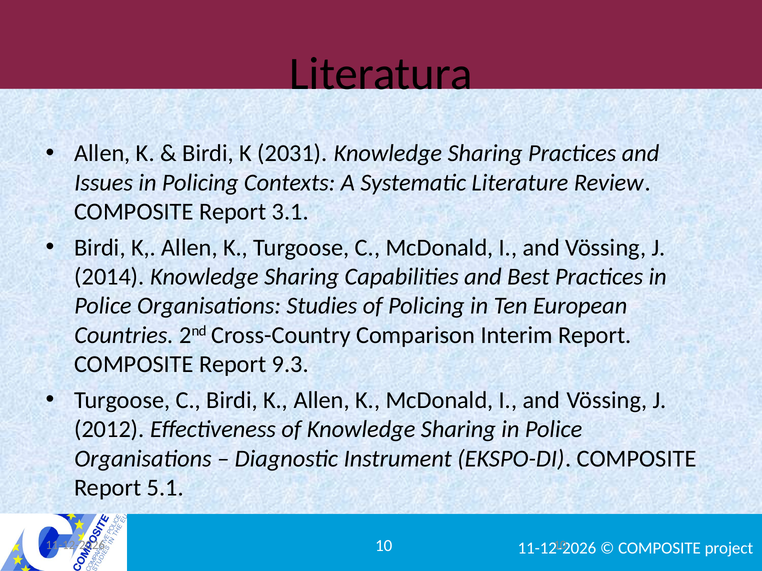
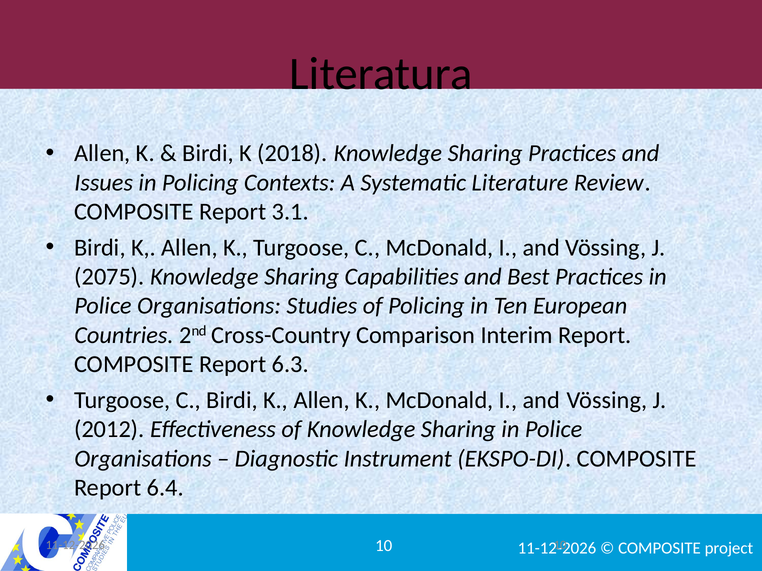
2031: 2031 -> 2018 (292, 153)
2014: 2014 -> 2075 (109, 277)
9.3: 9.3 -> 6.3 (290, 365)
5.1: 5.1 -> 6.4 (165, 488)
